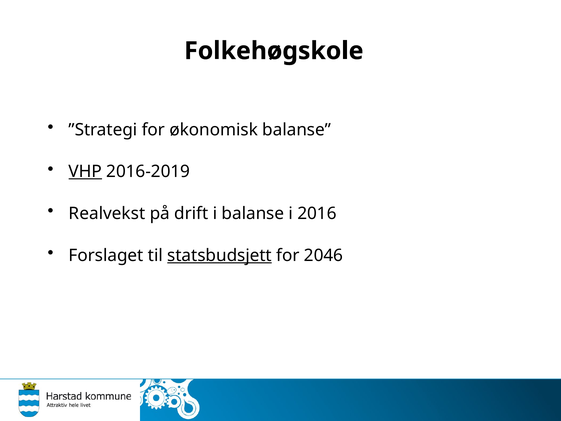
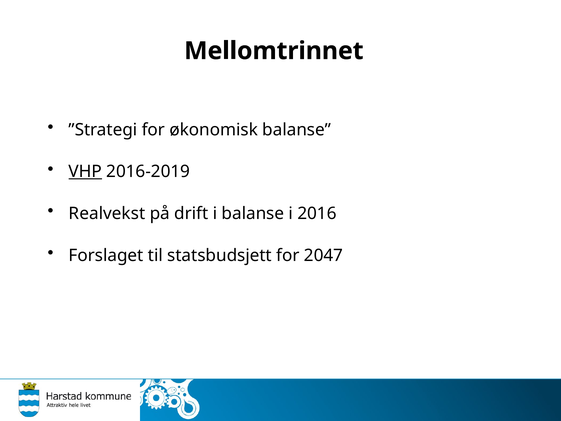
Folkehøgskole: Folkehøgskole -> Mellomtrinnet (274, 51)
statsbudsjett underline: present -> none (220, 255)
2046: 2046 -> 2047 (324, 255)
